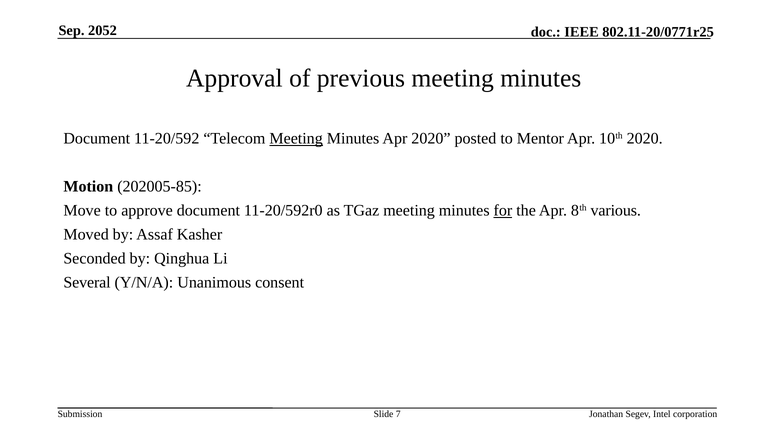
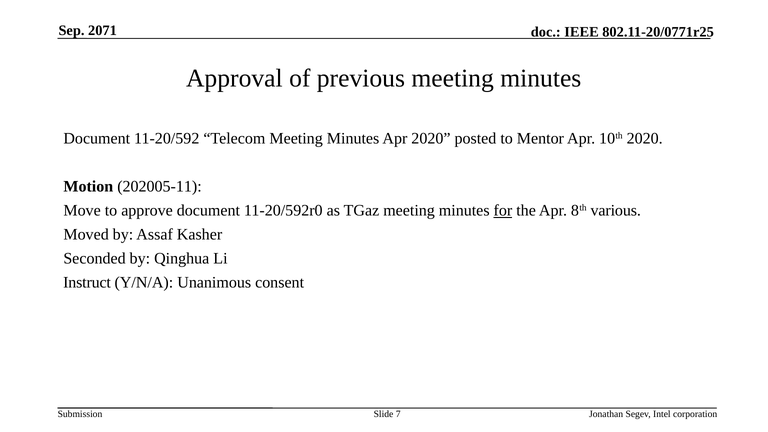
2052: 2052 -> 2071 (102, 31)
Meeting underline: present -> none (296, 138)
202005-85: 202005-85 -> 202005-11 (159, 186)
Several: Several -> Instruct (87, 283)
